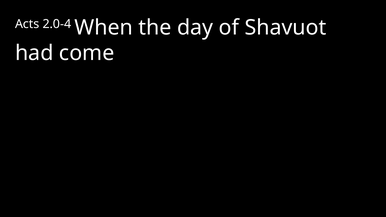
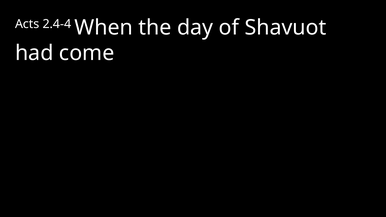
2.0-4: 2.0-4 -> 2.4-4 (57, 24)
